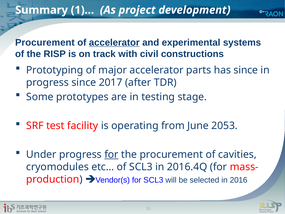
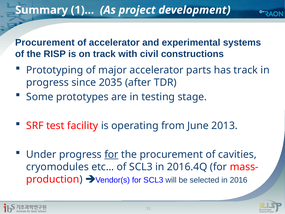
accelerator underline: present -> none (114, 42)
has since: since -> track (246, 70)
2017: 2017 -> 2035 (111, 82)
2053: 2053 -> 2013 (225, 126)
